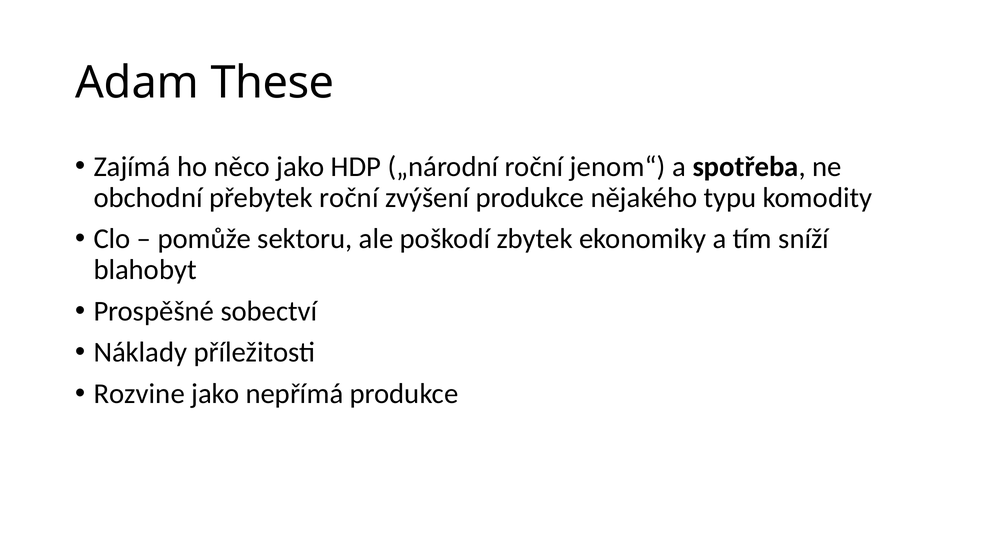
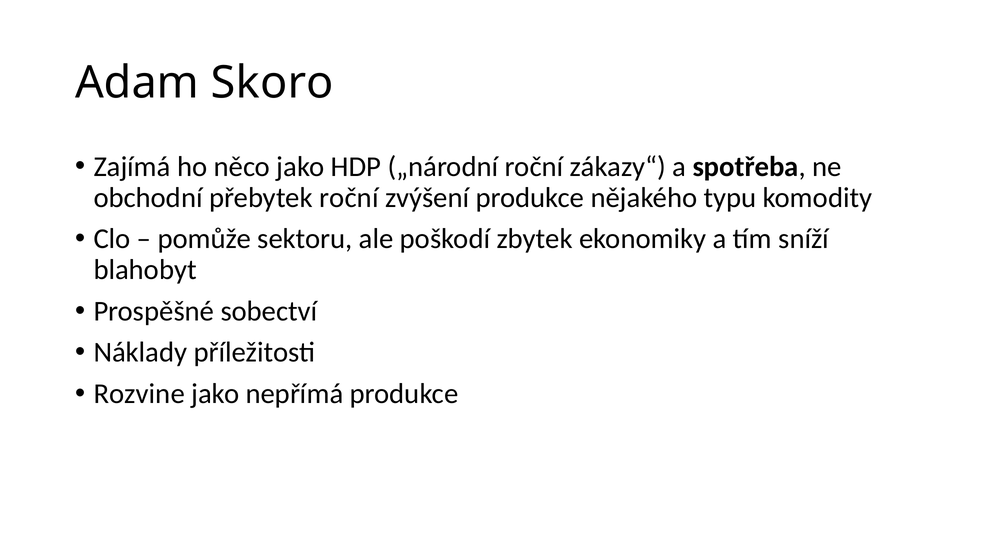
These: These -> Skoro (272, 83)
jenom“: jenom“ -> zákazy“ (618, 167)
